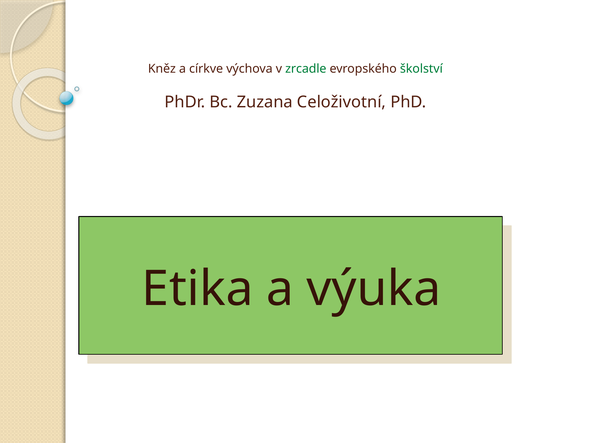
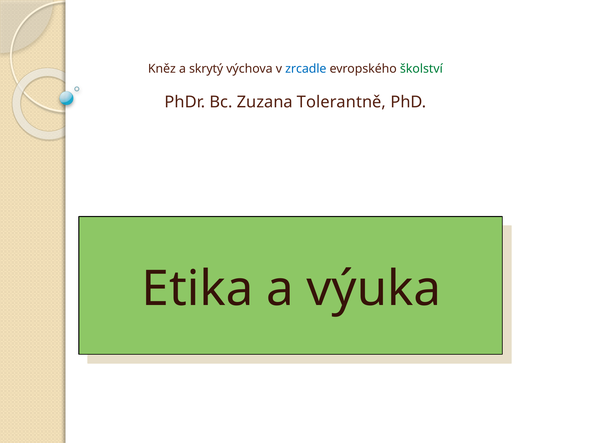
církve: církve -> skrytý (206, 69)
zrcadle colour: green -> blue (306, 69)
Celoživotní: Celoživotní -> Tolerantně (341, 102)
